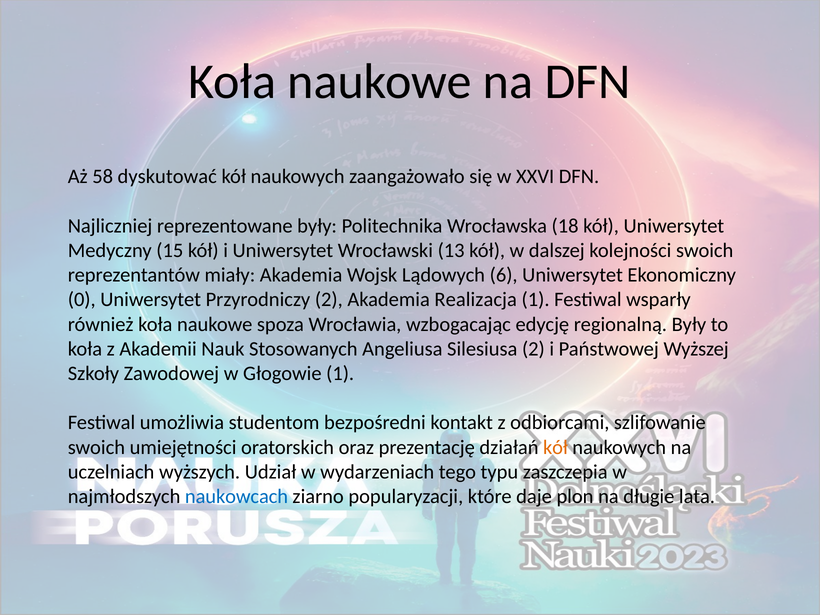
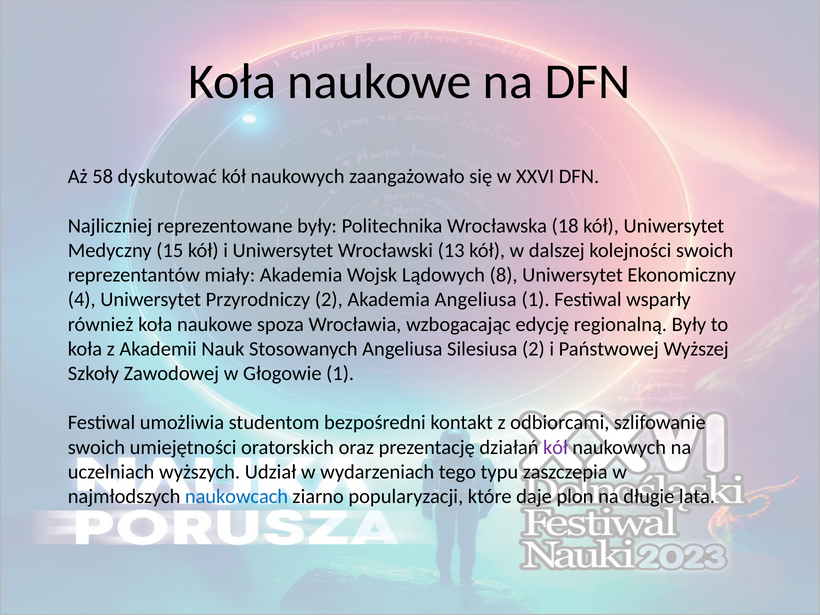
6: 6 -> 8 (504, 275)
0: 0 -> 4 (82, 300)
Akademia Realizacja: Realizacja -> Angeliusa (476, 300)
kół colour: orange -> purple (555, 447)
